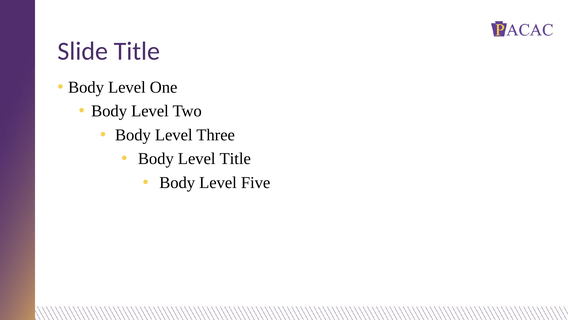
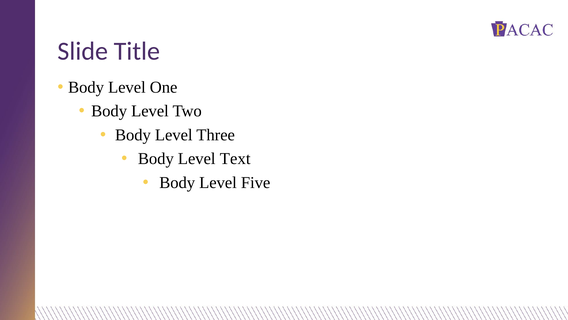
Level Title: Title -> Text (235, 159)
